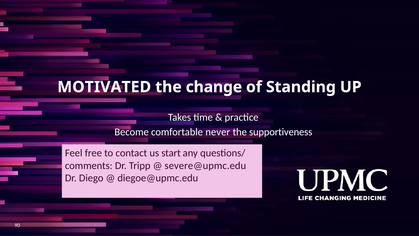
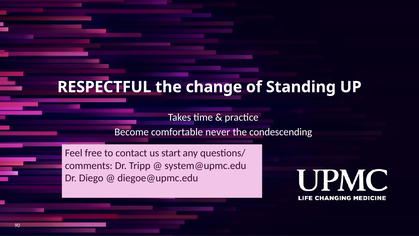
MOTIVATED: MOTIVATED -> RESPECTFUL (104, 87)
supportiveness: supportiveness -> condescending (281, 132)
severe@upmc.edu: severe@upmc.edu -> system@upmc.edu (205, 165)
